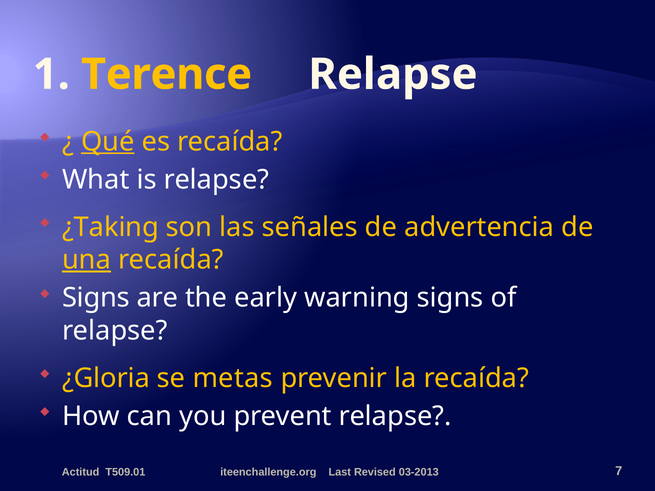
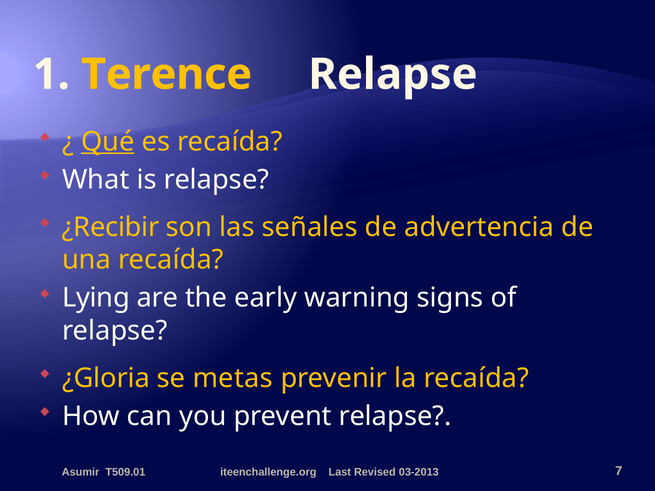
¿Taking: ¿Taking -> ¿Recibir (111, 227)
una underline: present -> none (87, 260)
Signs: Signs -> Lying (96, 298)
Actitud: Actitud -> Asumir (81, 472)
